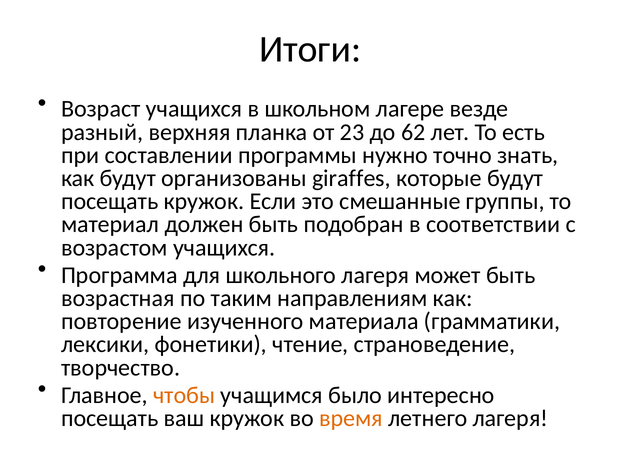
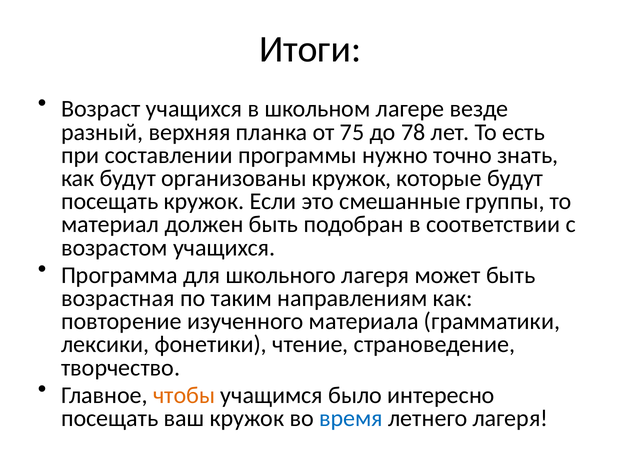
23: 23 -> 75 (352, 132)
62: 62 -> 78 (413, 132)
организованы giraffes: giraffes -> кружок (352, 178)
время colour: orange -> blue (351, 418)
